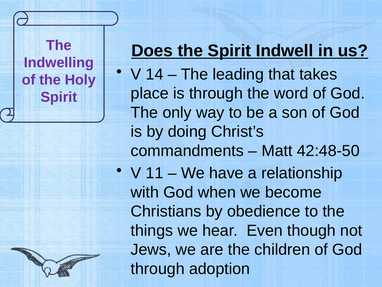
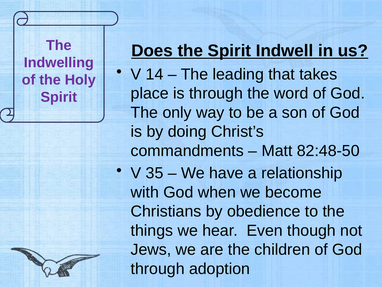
42:48-50: 42:48-50 -> 82:48-50 (328, 151)
11: 11 -> 35 (155, 173)
